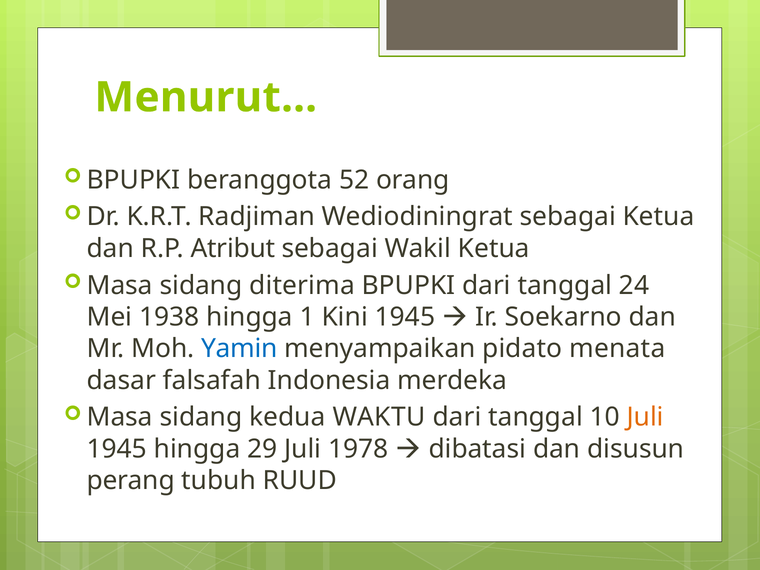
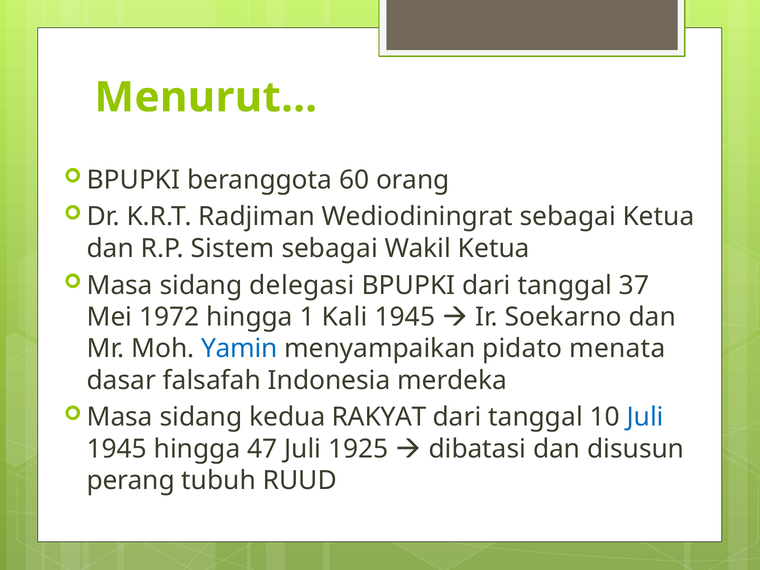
52: 52 -> 60 (354, 180)
Atribut: Atribut -> Sistem (233, 248)
diterima: diterima -> delegasi (302, 285)
24: 24 -> 37 (634, 285)
1938: 1938 -> 1972 (169, 317)
Kini: Kini -> Kali (345, 317)
WAKTU: WAKTU -> RAKYAT (379, 417)
Juli colour: orange -> blue (645, 417)
29: 29 -> 47 (262, 449)
1978: 1978 -> 1925 (358, 449)
